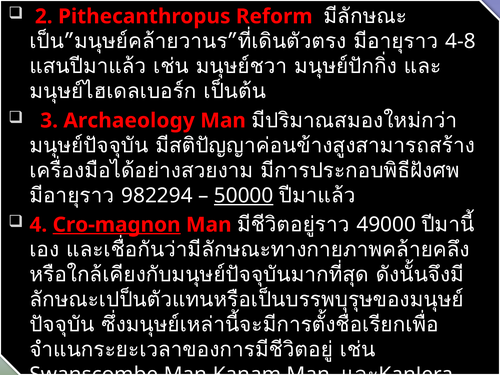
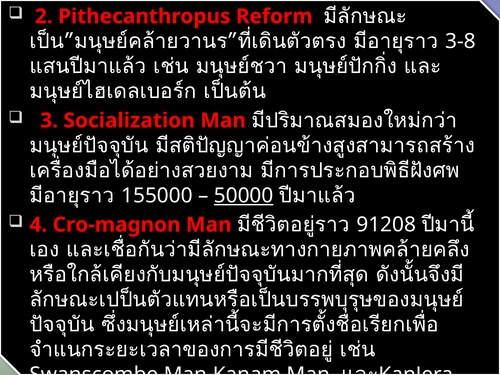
4-8: 4-8 -> 3-8 (460, 41)
Archaeology: Archaeology -> Socialization (129, 121)
982294: 982294 -> 155000 (157, 196)
Cro-magnon underline: present -> none (117, 225)
49000: 49000 -> 91208 (386, 225)
